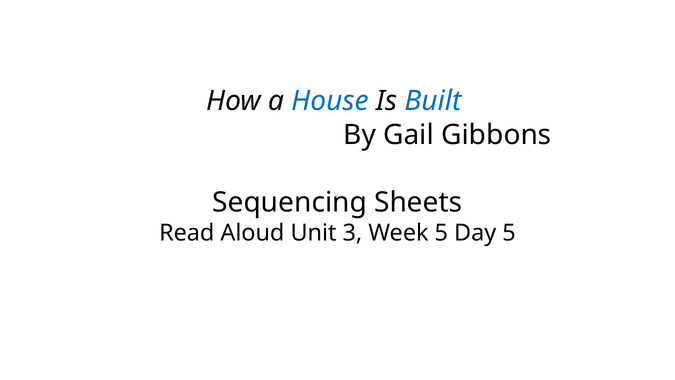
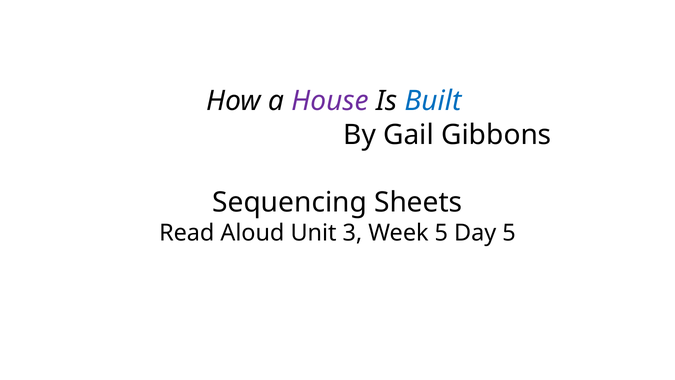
House colour: blue -> purple (330, 101)
